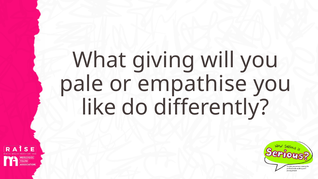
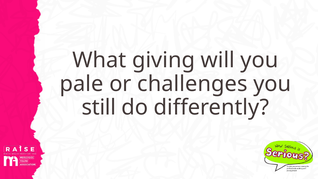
empathise: empathise -> challenges (192, 84)
like: like -> still (99, 107)
